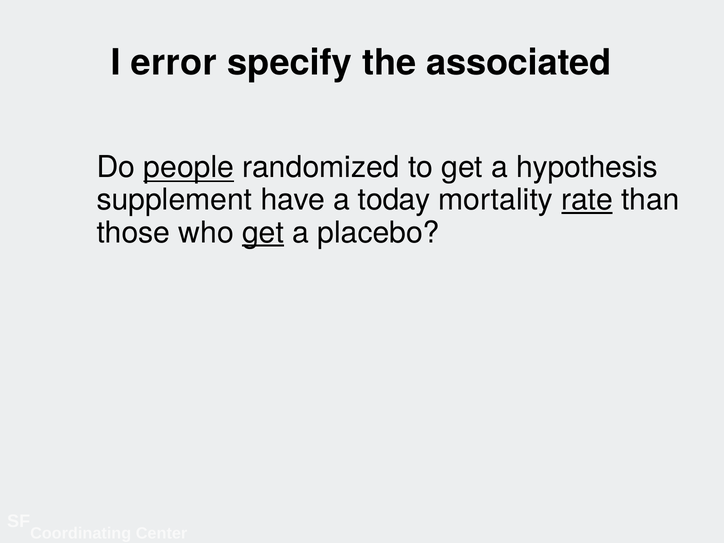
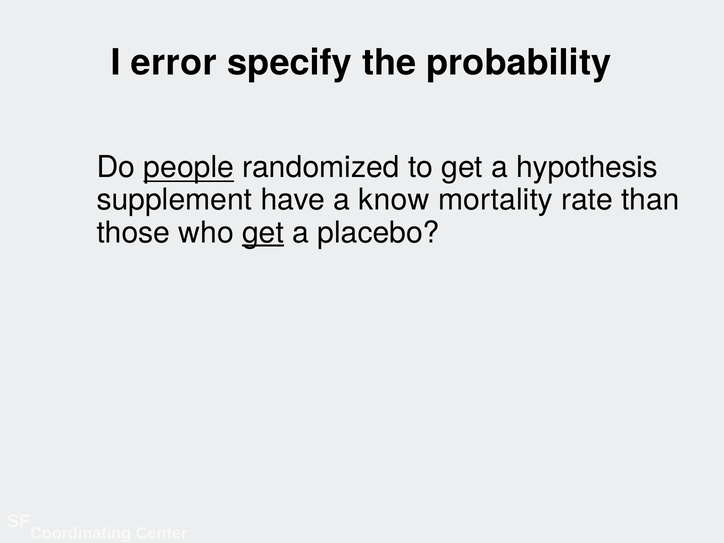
associated: associated -> probability (519, 63)
today: today -> know (394, 200)
rate underline: present -> none (587, 200)
